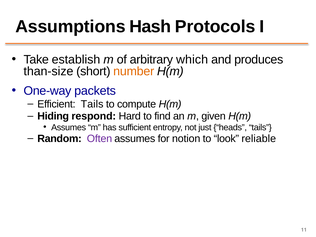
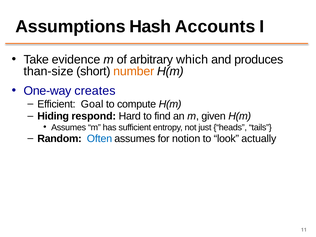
Protocols: Protocols -> Accounts (215, 27)
establish: establish -> evidence (76, 60)
packets: packets -> creates (95, 91)
Efficient Tails: Tails -> Goal (92, 104)
Often colour: purple -> blue (100, 139)
reliable: reliable -> actually (259, 139)
